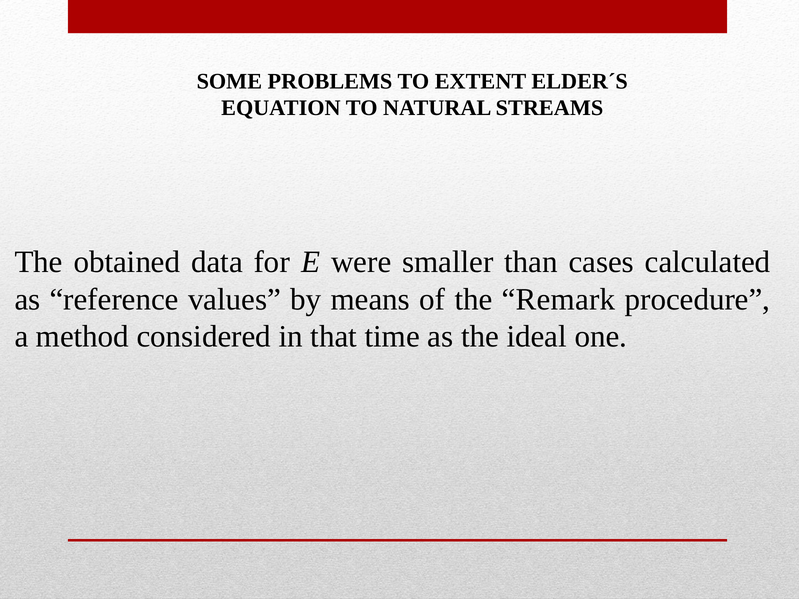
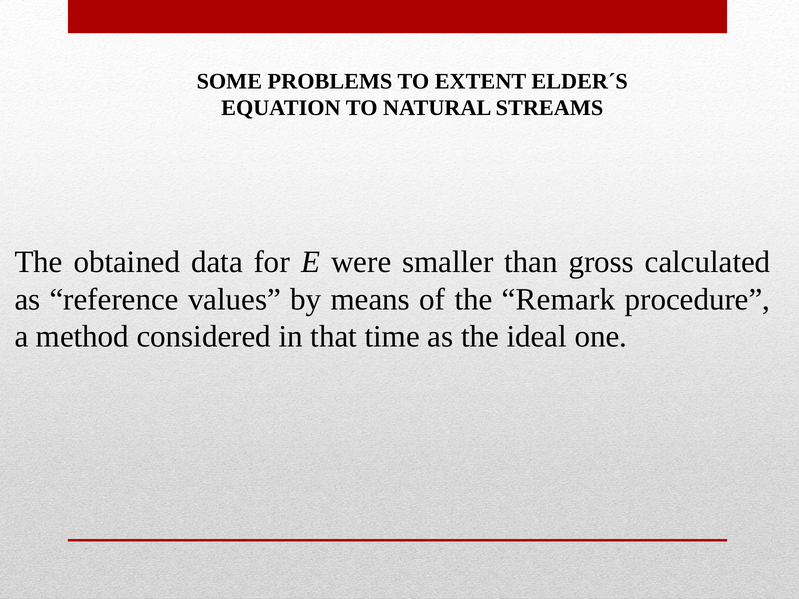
cases: cases -> gross (601, 262)
